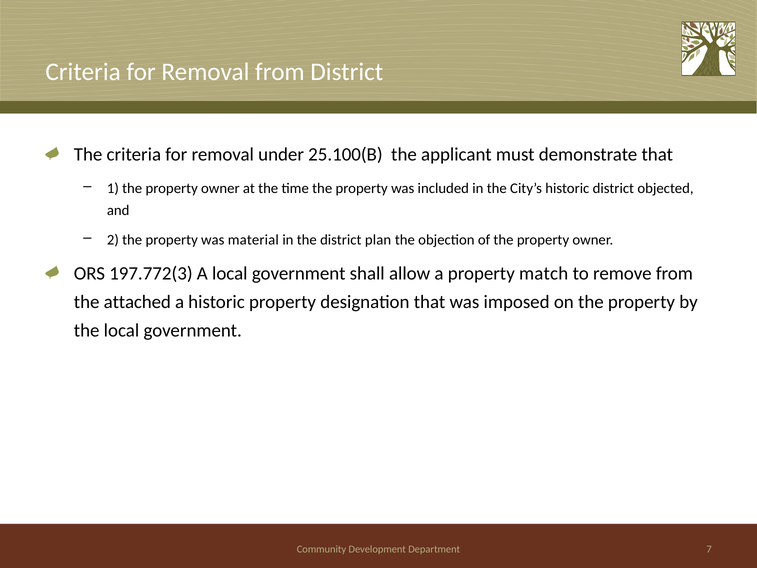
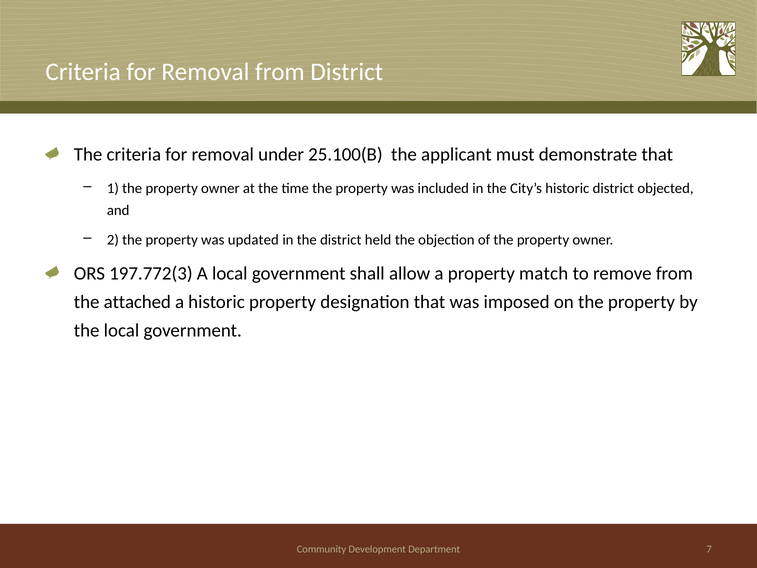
material: material -> updated (253, 240)
plan: plan -> held (378, 240)
